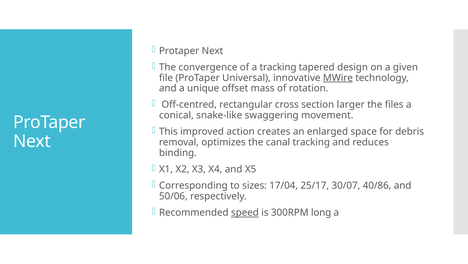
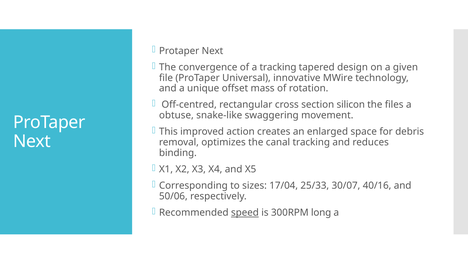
MWire underline: present -> none (338, 78)
larger: larger -> silicon (351, 104)
conical: conical -> obtuse (176, 115)
25/17: 25/17 -> 25/33 (315, 185)
40/86: 40/86 -> 40/16 (377, 185)
